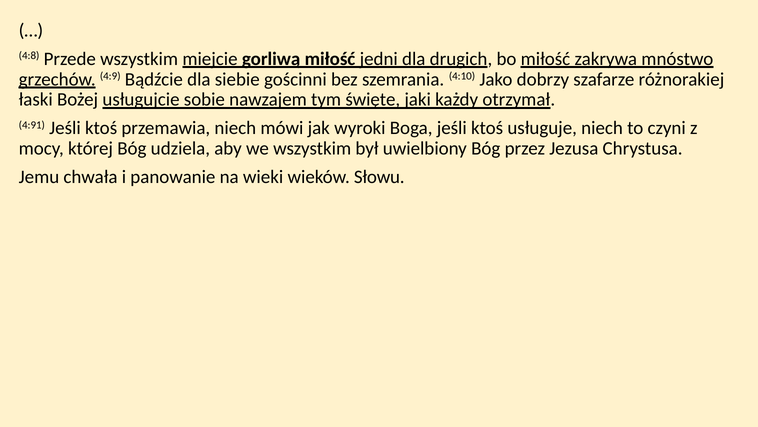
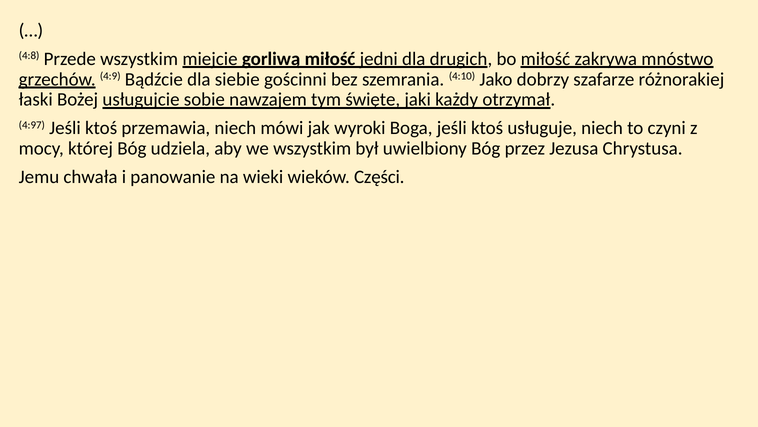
4:91: 4:91 -> 4:97 (32, 125)
Słowu: Słowu -> Części (379, 177)
